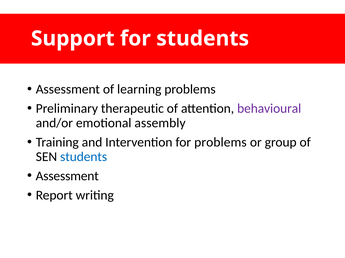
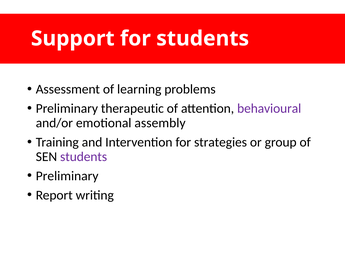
for problems: problems -> strategies (221, 143)
students colour: blue -> purple (84, 157)
Assessment: Assessment -> Preliminary (67, 176)
